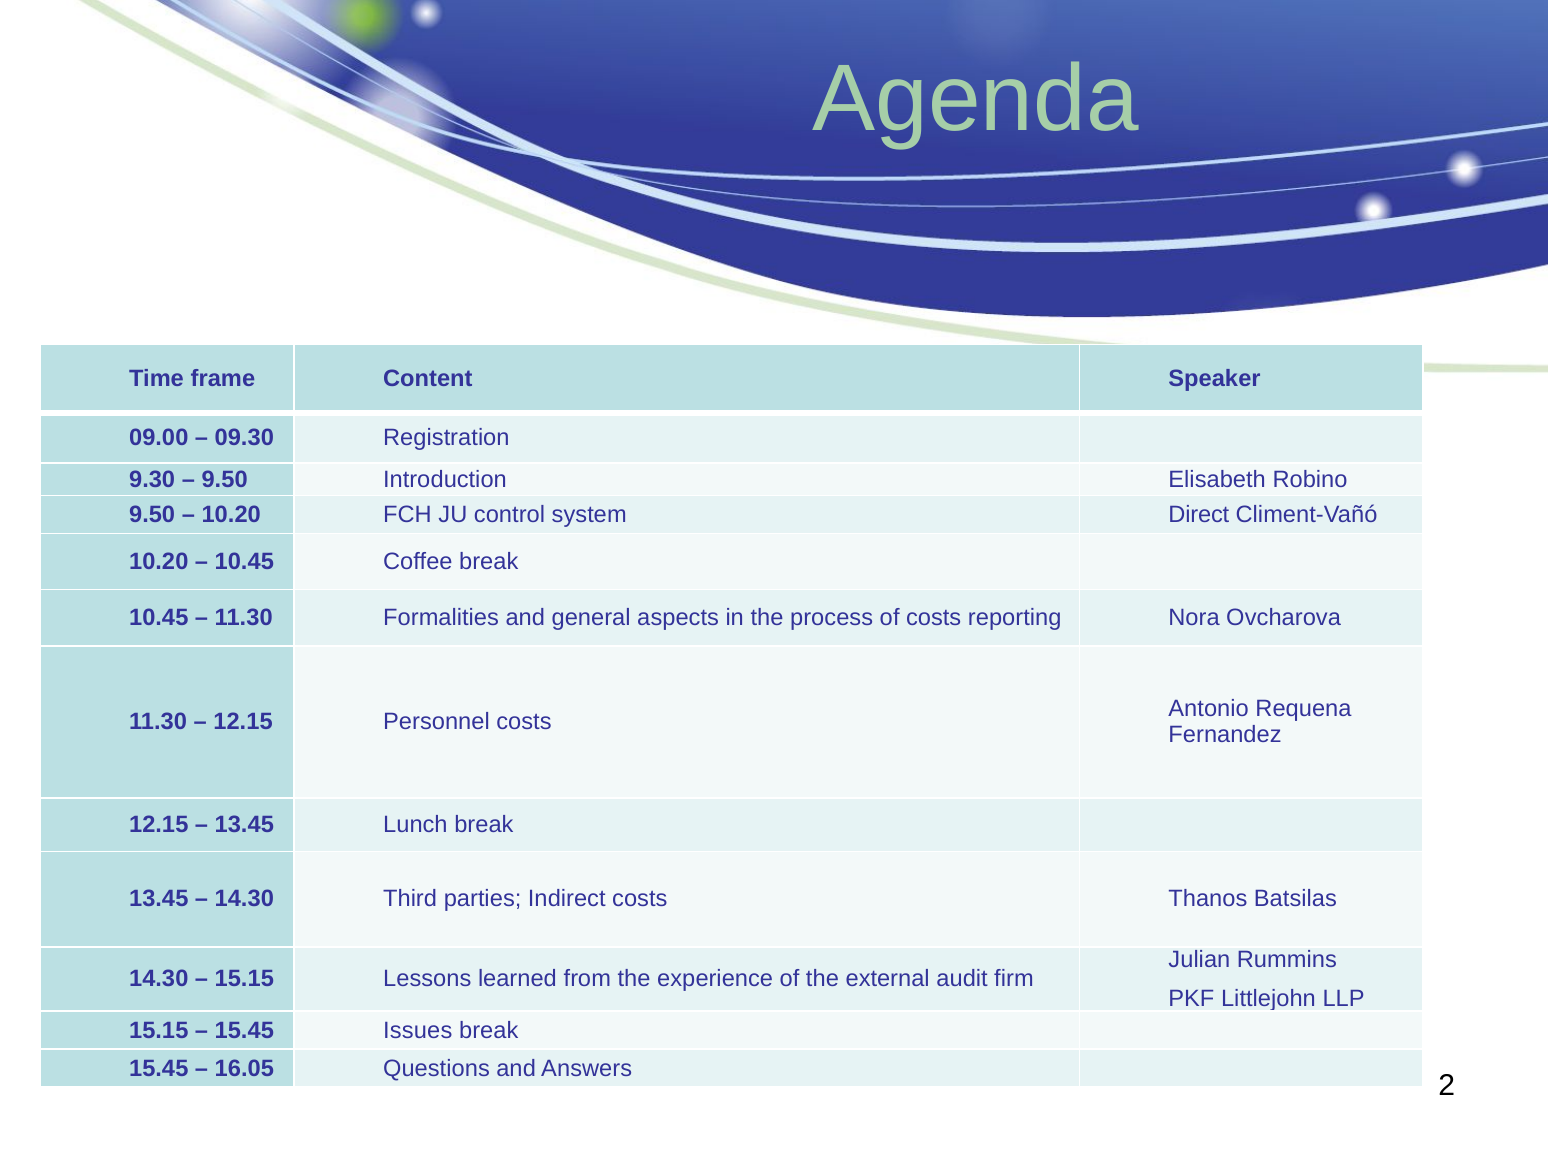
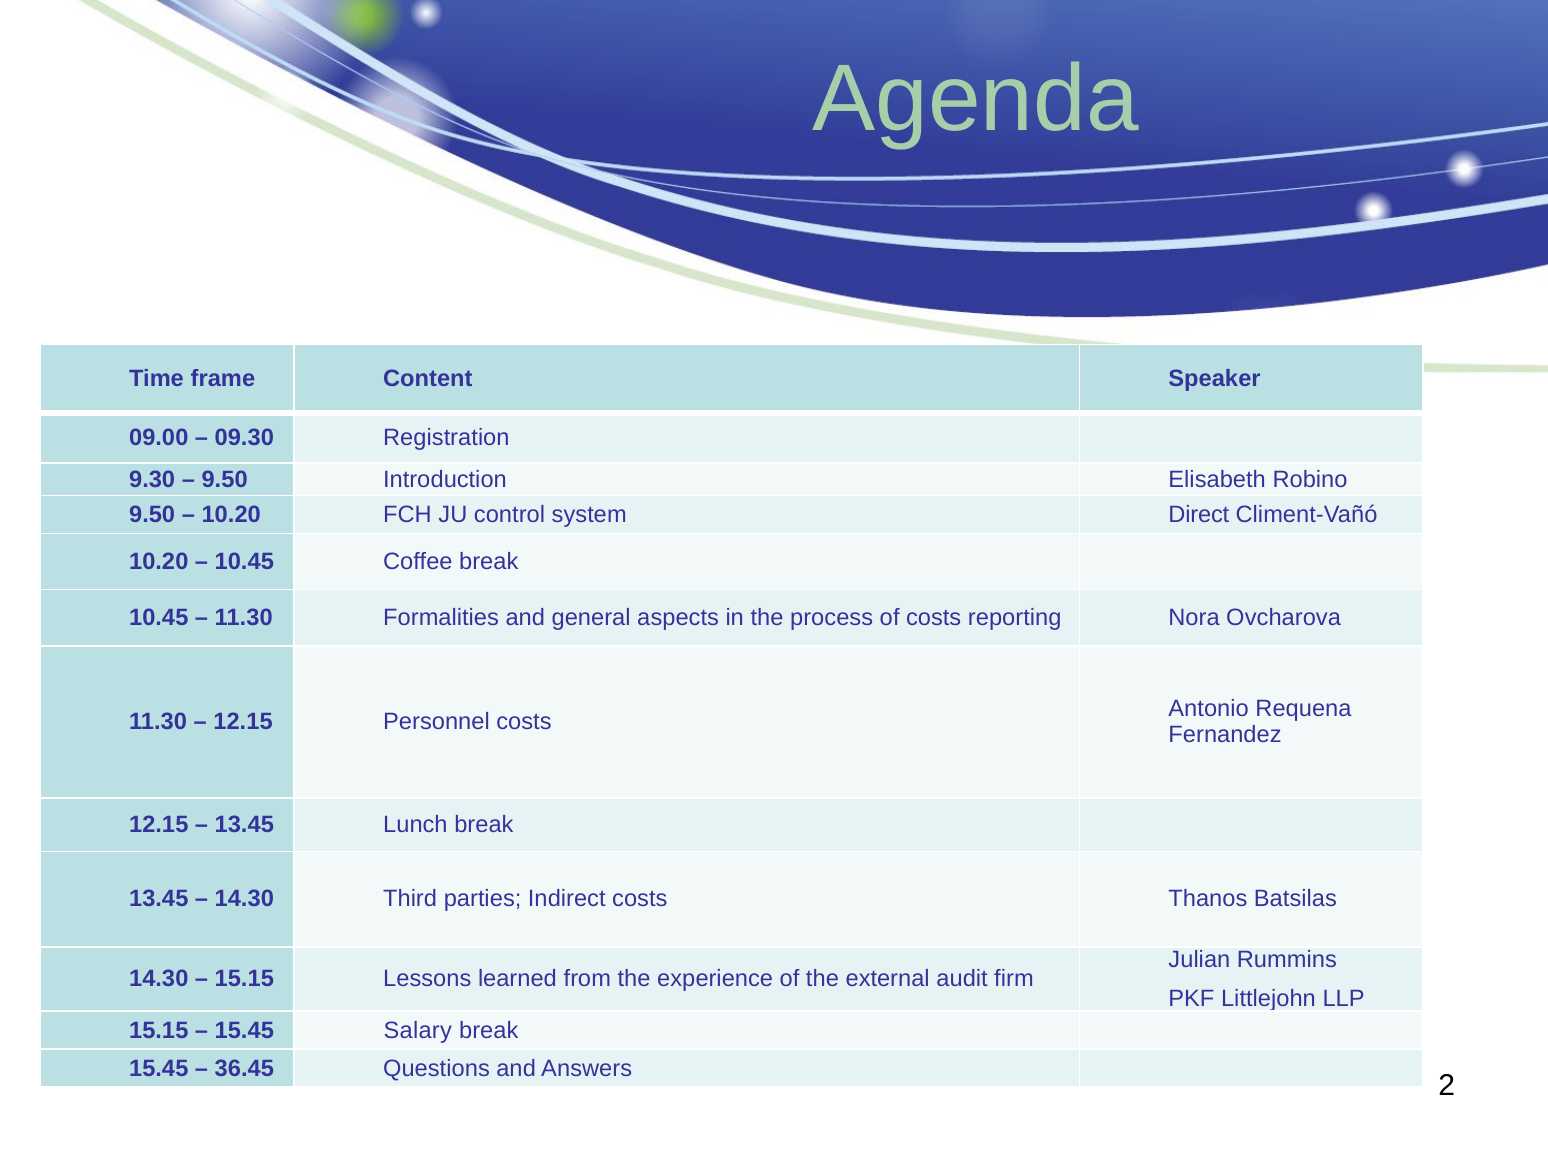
Issues: Issues -> Salary (418, 1030)
16.05: 16.05 -> 36.45 (244, 1068)
